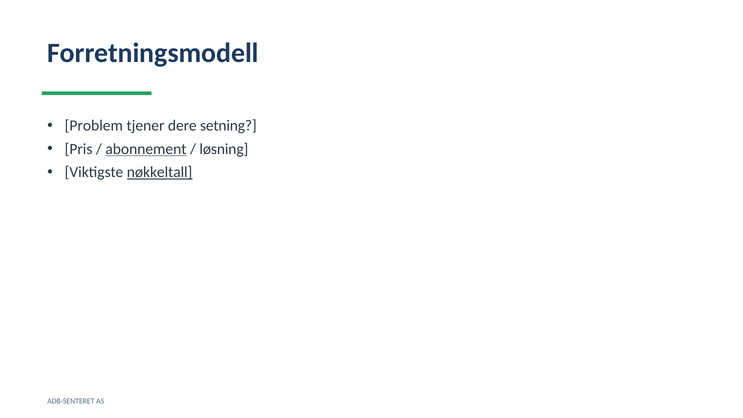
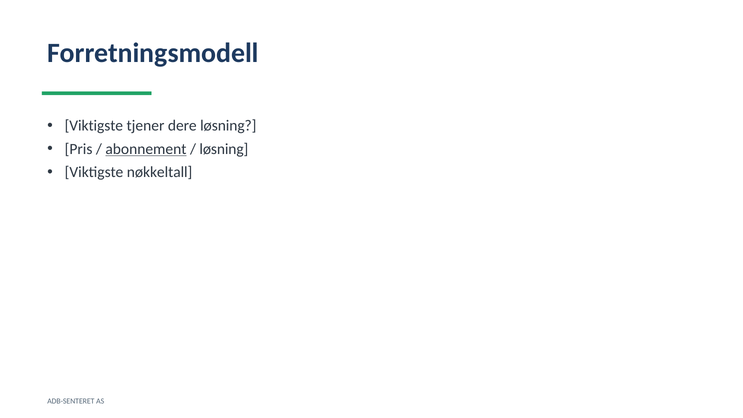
Problem: Problem -> Viktigste (94, 126)
dere setning: setning -> løsning (228, 126)
nøkkeltall underline: present -> none (160, 172)
